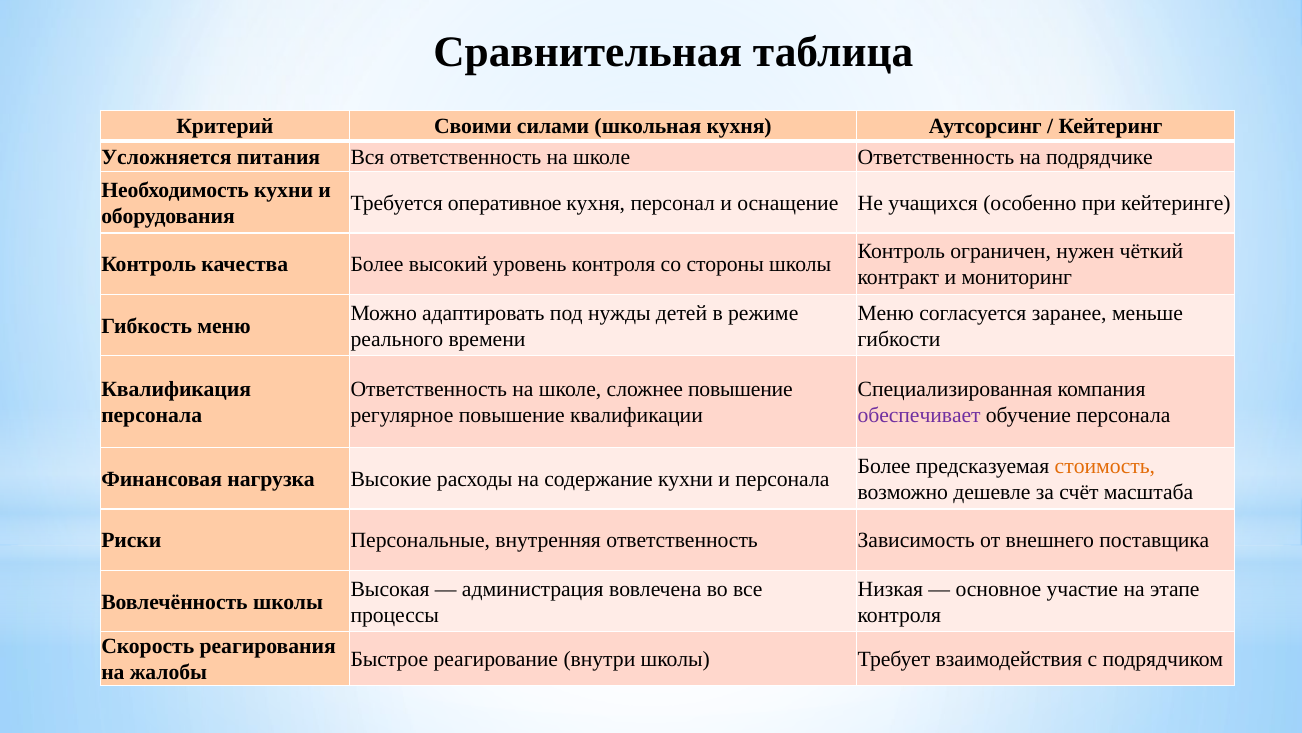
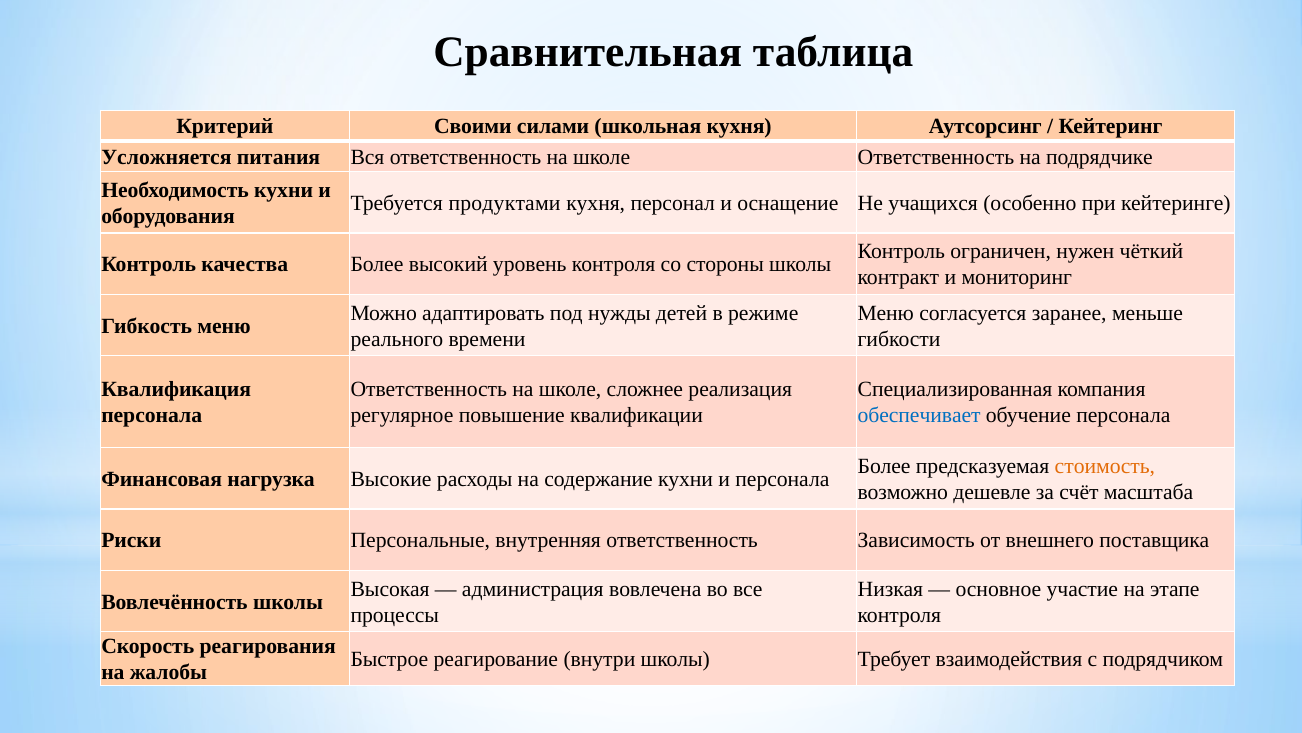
оперативное: оперативное -> продуктами (505, 203)
сложнее повышение: повышение -> реализация (740, 389)
обеспечивает colour: purple -> blue (919, 415)
